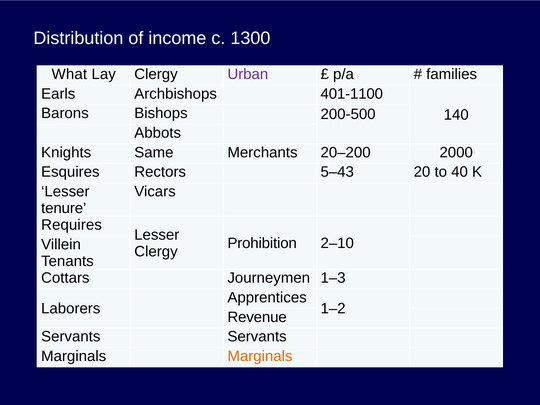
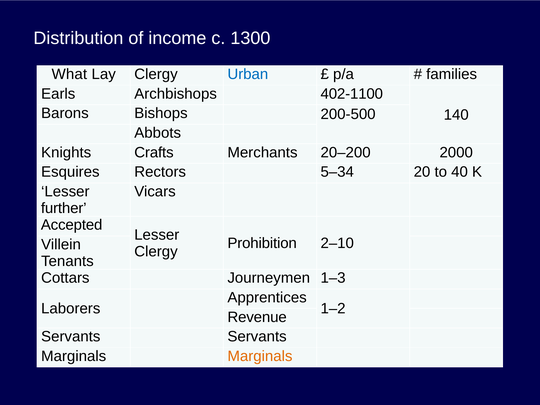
Urban colour: purple -> blue (248, 74)
401-1100: 401-1100 -> 402-1100 (352, 94)
Same: Same -> Crafts (154, 152)
5–43: 5–43 -> 5–34 (337, 172)
tenure: tenure -> further (64, 208)
Requires: Requires -> Accepted (72, 225)
